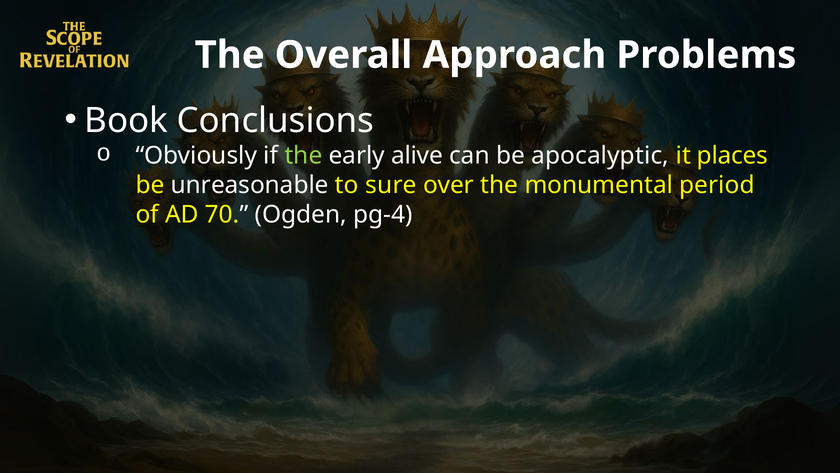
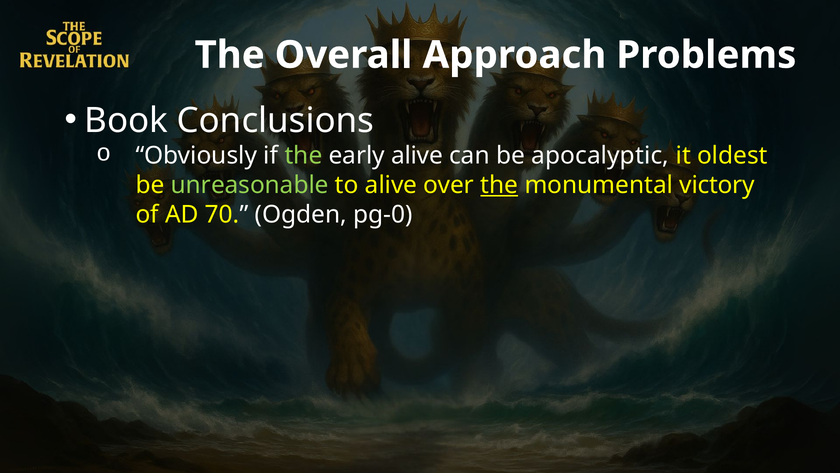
places: places -> oldest (732, 156)
unreasonable colour: white -> light green (250, 185)
to sure: sure -> alive (391, 185)
the underline: none -> present (499, 185)
period: period -> victory (717, 185)
pg-4: pg-4 -> pg-0 (383, 214)
